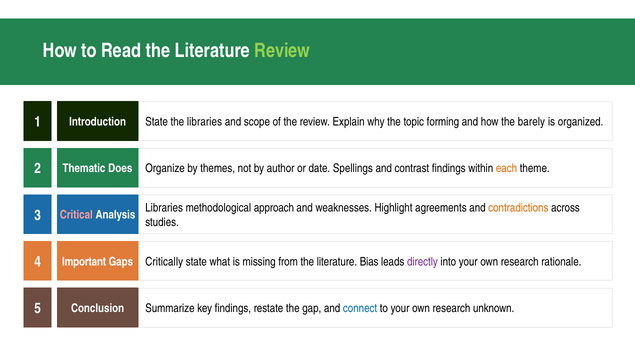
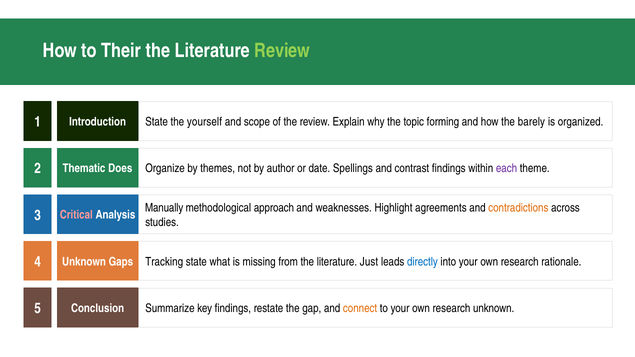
Read: Read -> Their (121, 51)
the libraries: libraries -> yourself (204, 122)
each colour: orange -> purple (506, 169)
Libraries: Libraries -> Manually (164, 208)
4 Important: Important -> Unknown (84, 262)
Critically: Critically -> Tracking (164, 262)
Bias: Bias -> Just (369, 262)
directly colour: purple -> blue (422, 262)
connect colour: blue -> orange (360, 309)
